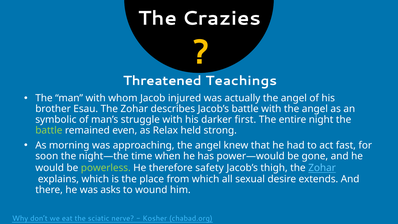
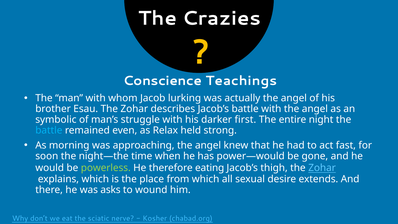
Threatened: Threatened -> Conscience (162, 81)
injured: injured -> lurking (185, 98)
battle colour: light green -> light blue (49, 130)
safety: safety -> eating (210, 168)
